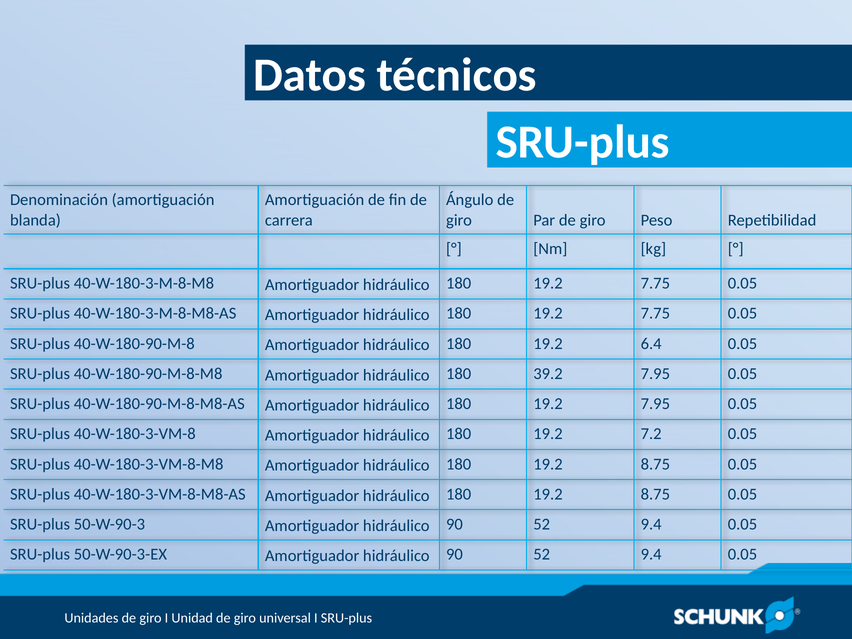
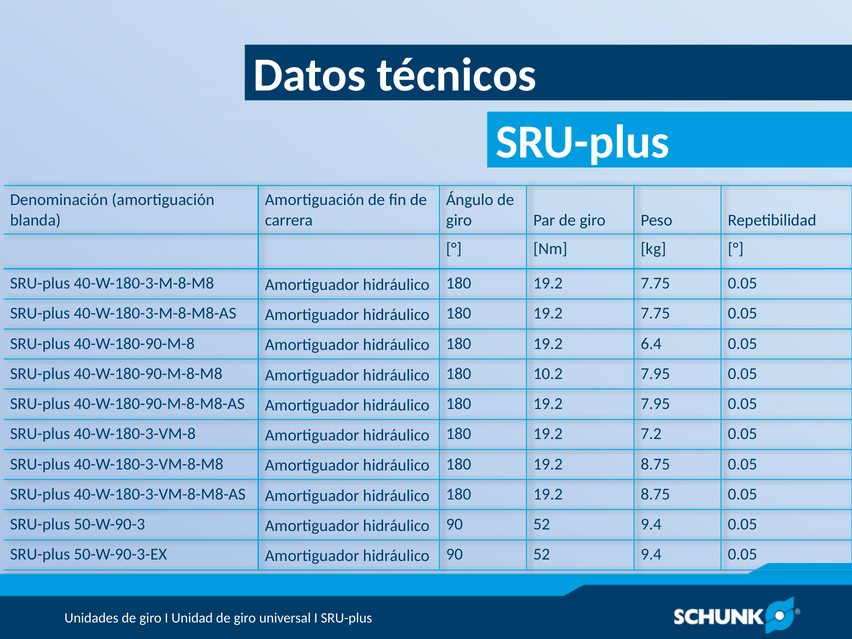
39.2: 39.2 -> 10.2 (548, 374)
